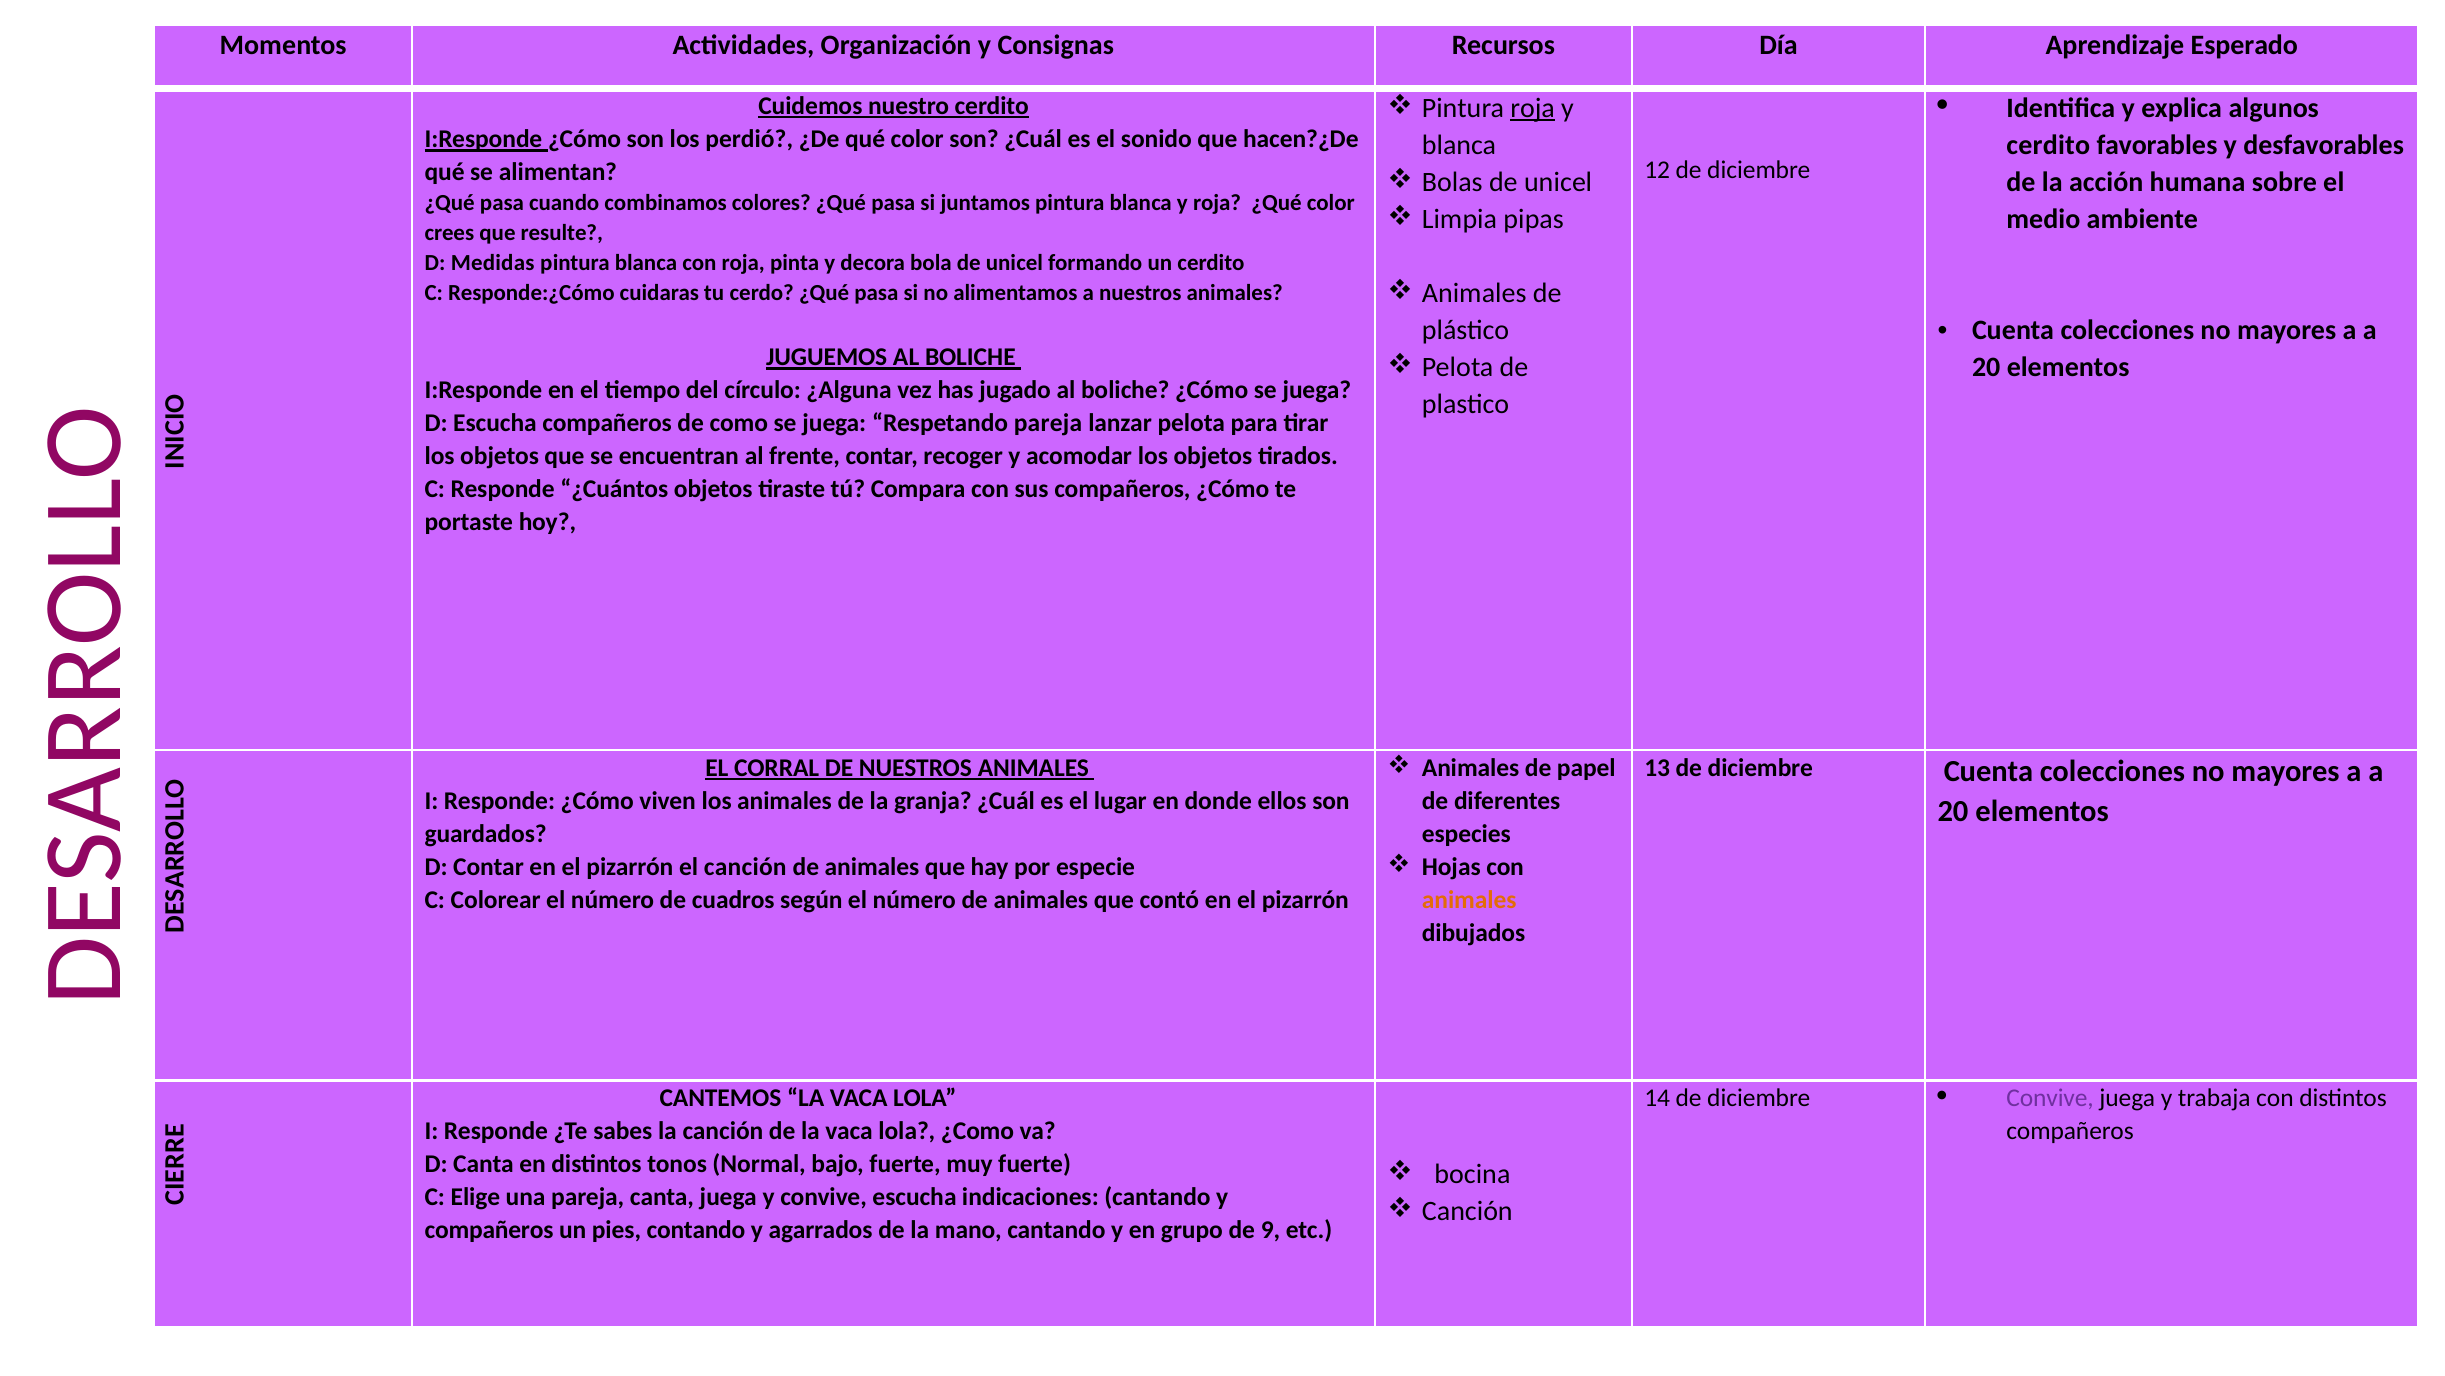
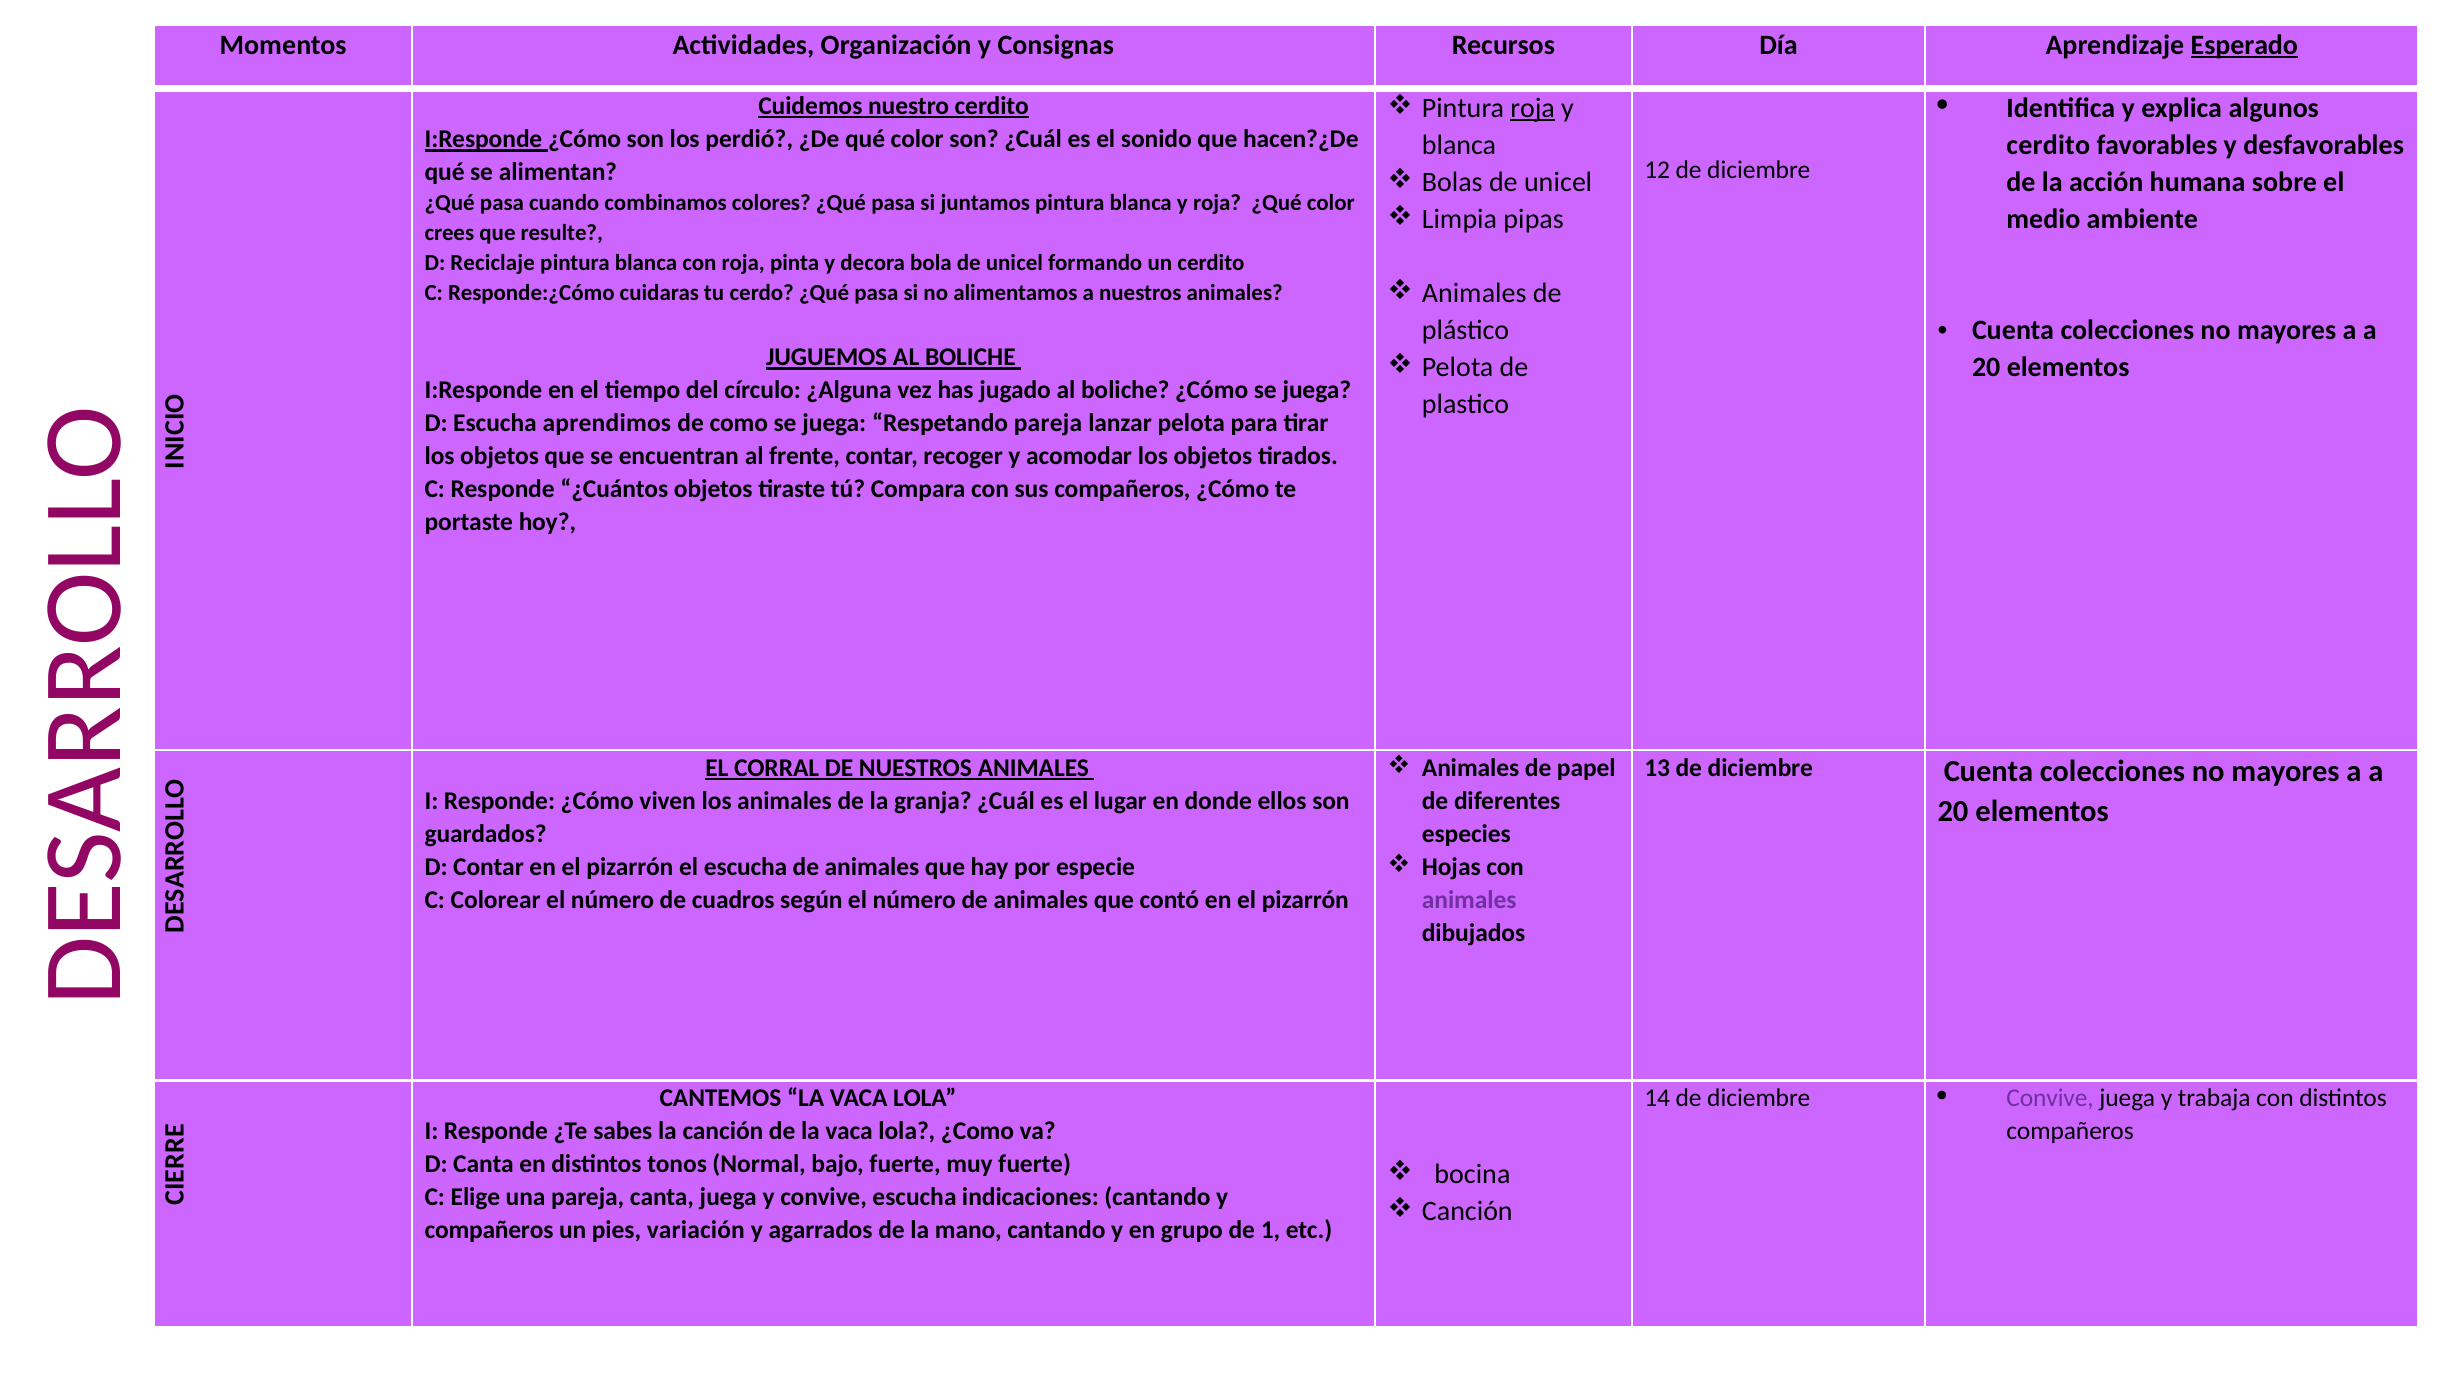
Esperado underline: none -> present (2244, 45)
Medidas: Medidas -> Reciclaje (493, 263)
Escucha compañeros: compañeros -> aprendimos (607, 423)
el canción: canción -> escucha (746, 866)
animales colour: orange -> purple (1469, 899)
contando: contando -> variación (696, 1230)
9: 9 -> 1 (1270, 1230)
